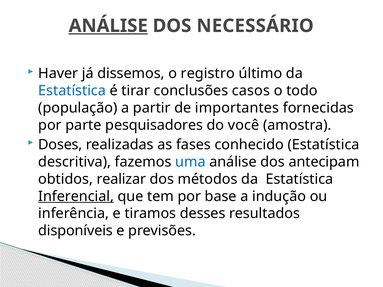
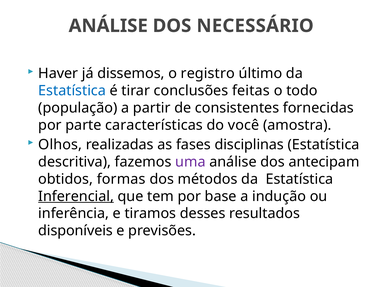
ANÁLISE underline: present -> none (108, 26)
casos: casos -> feitas (251, 91)
importantes: importantes -> consistentes (237, 108)
pesquisadores: pesquisadores -> características (154, 125)
Doses: Doses -> Olhos (60, 145)
conhecido: conhecido -> disciplinas (249, 145)
uma colour: blue -> purple (190, 162)
realizar: realizar -> formas (121, 179)
